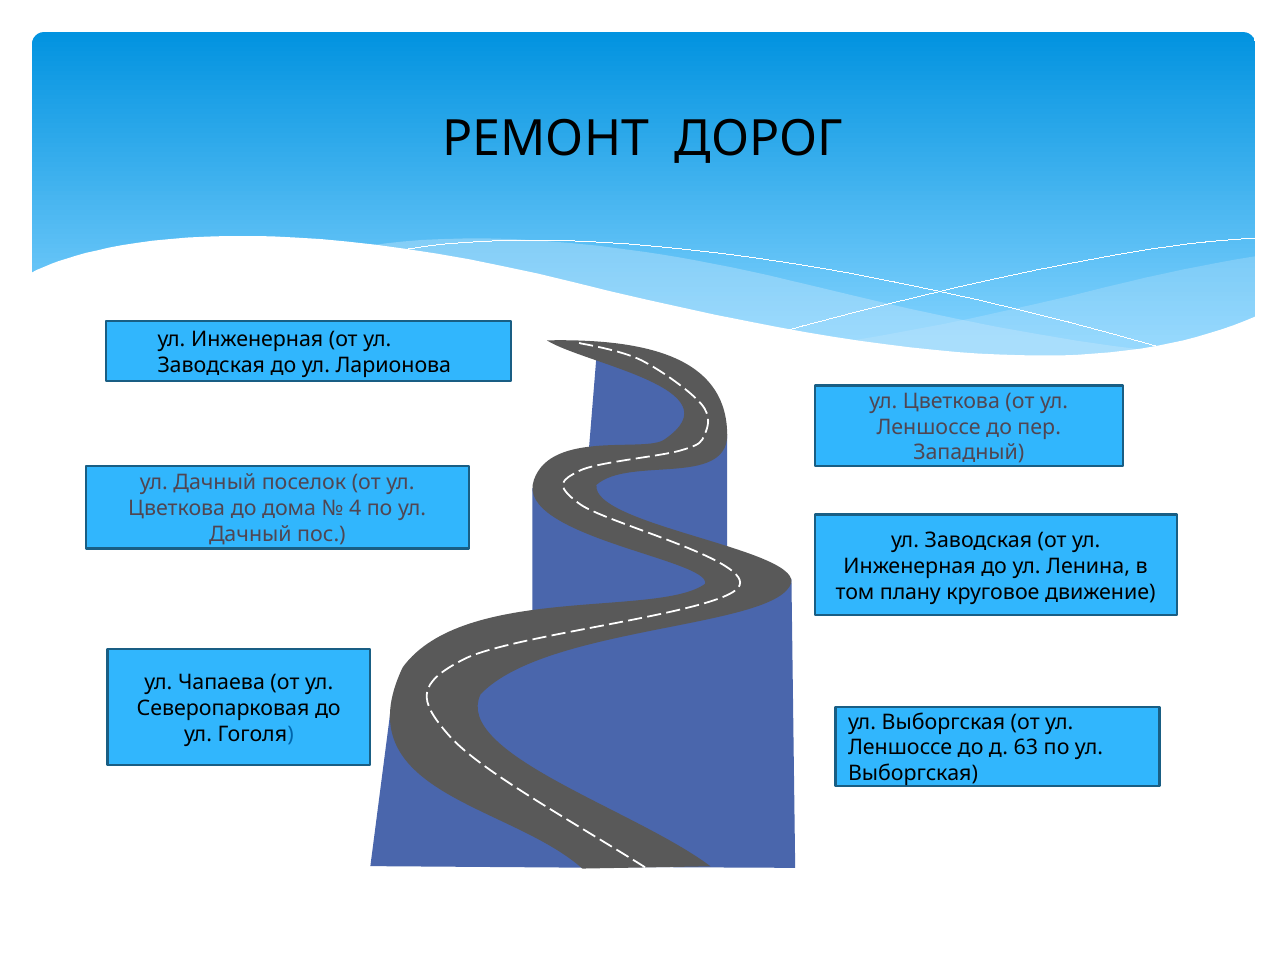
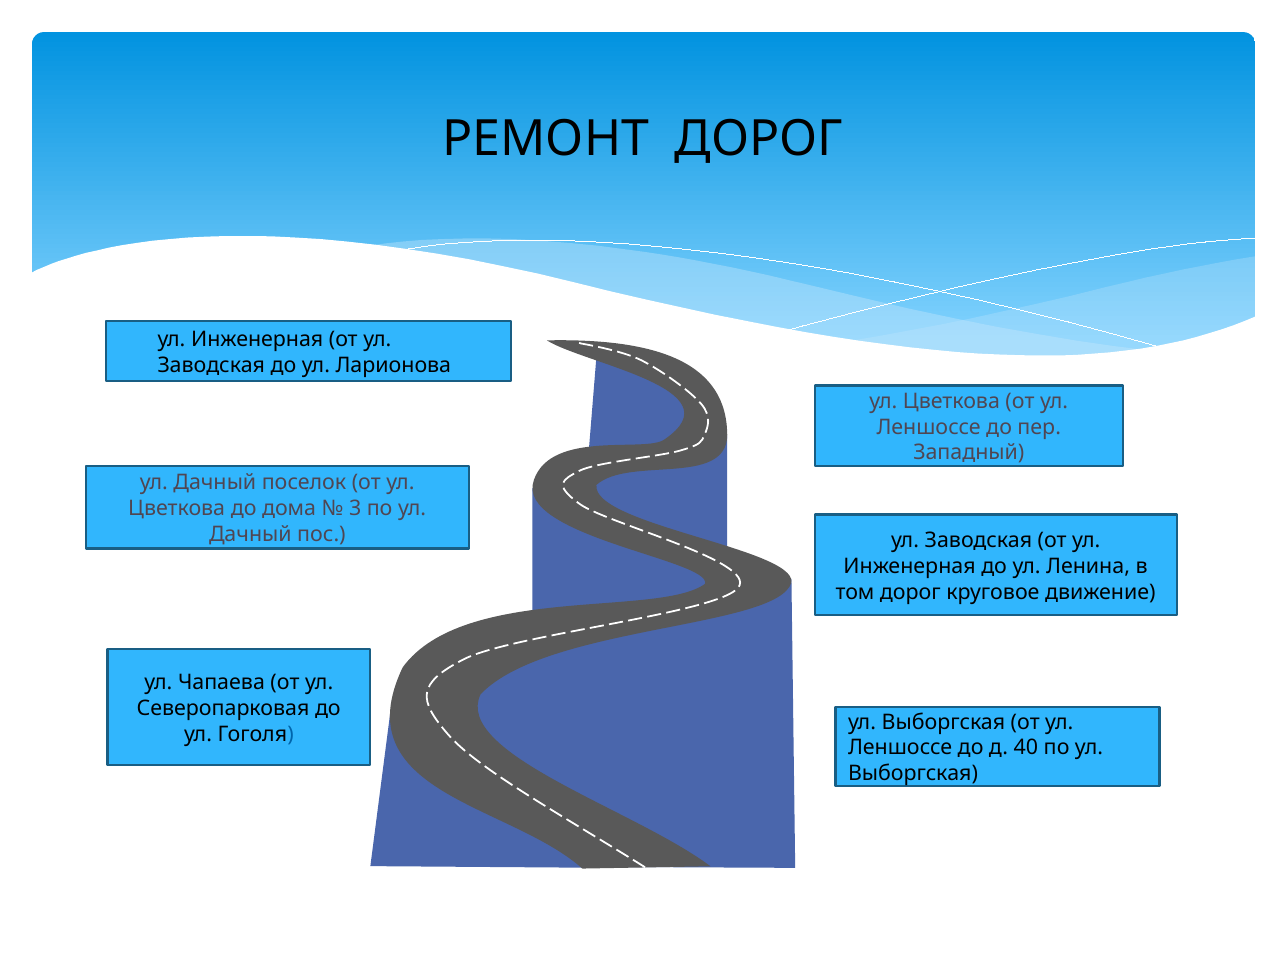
4: 4 -> 3 (355, 509)
том плану: плану -> дорог (910, 592)
63: 63 -> 40 (1026, 748)
